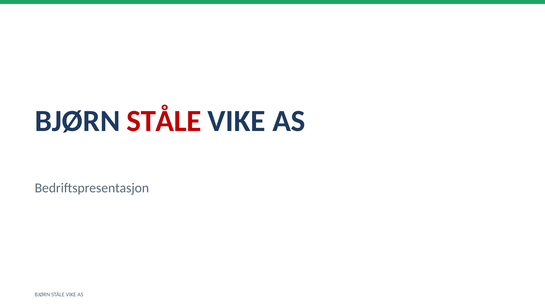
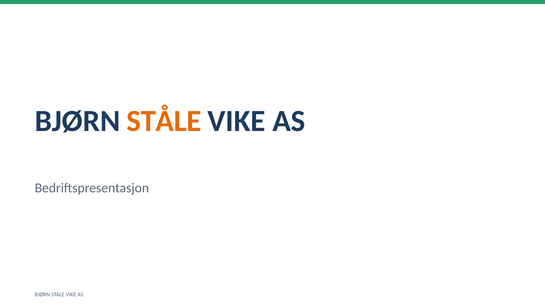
STÅLE colour: red -> orange (164, 121)
